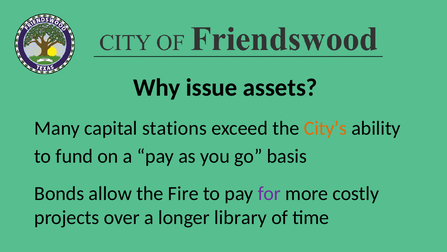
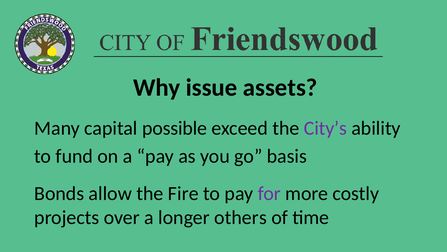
stations: stations -> possible (175, 128)
City’s colour: orange -> purple (325, 128)
library: library -> others (240, 217)
